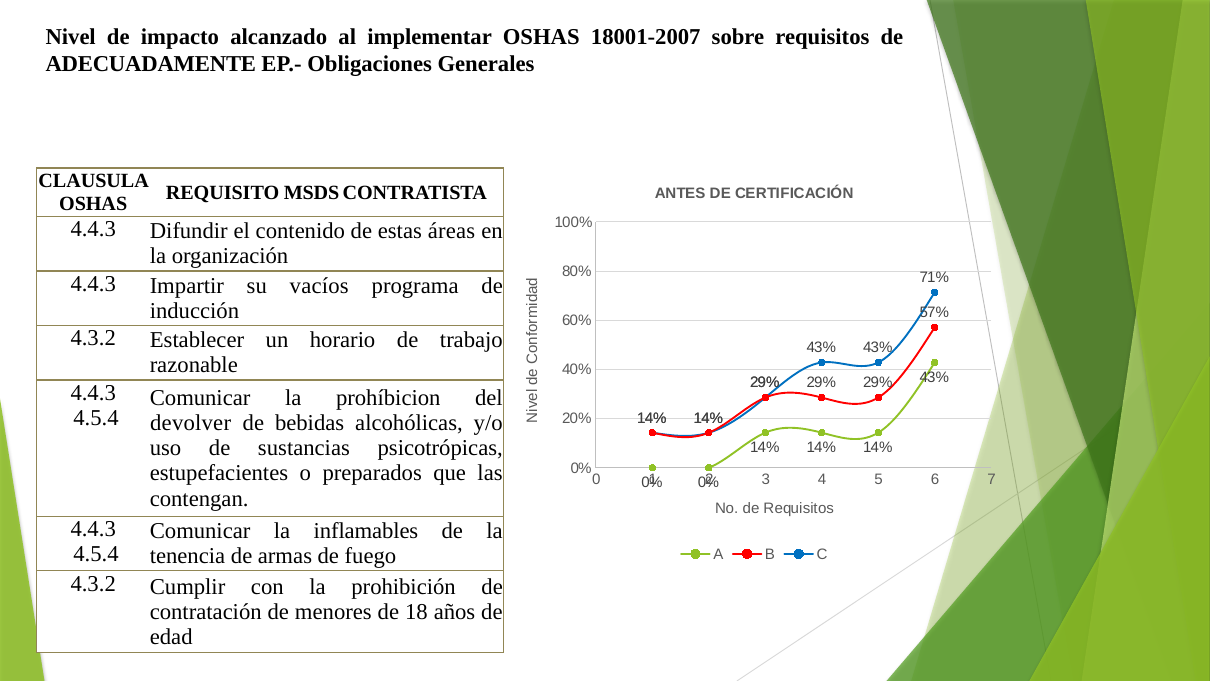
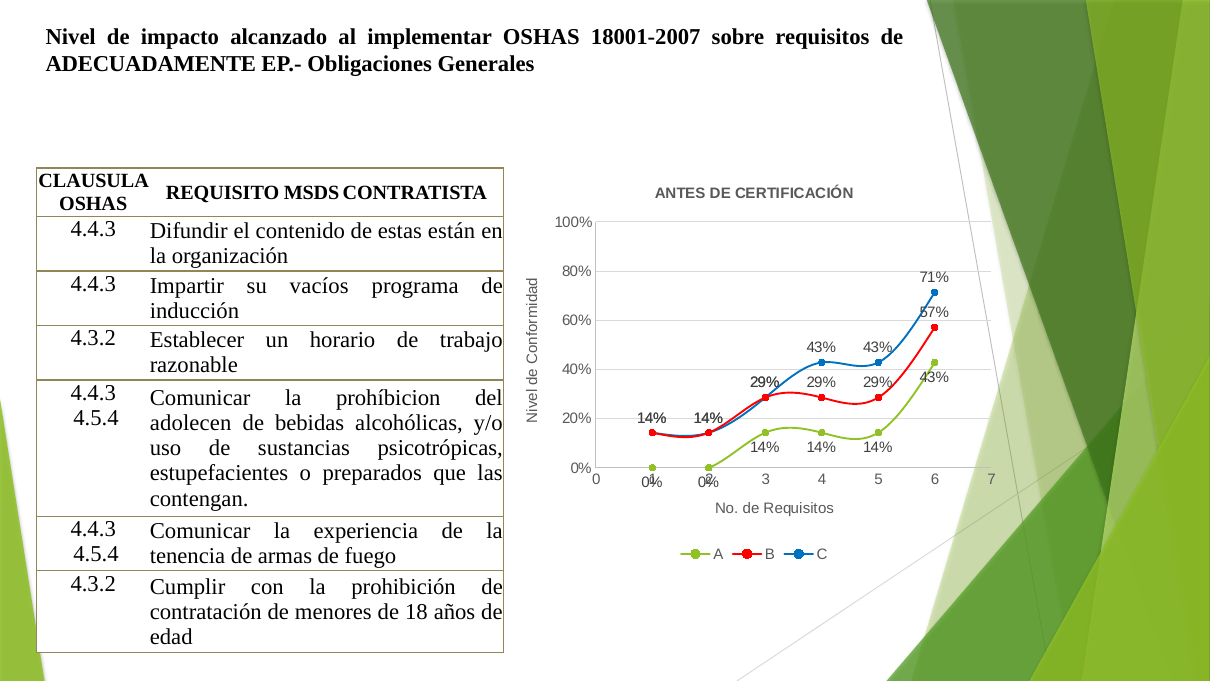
áreas: áreas -> están (451, 231)
devolver: devolver -> adolecen (191, 423)
inflamables: inflamables -> experiencia (366, 531)
